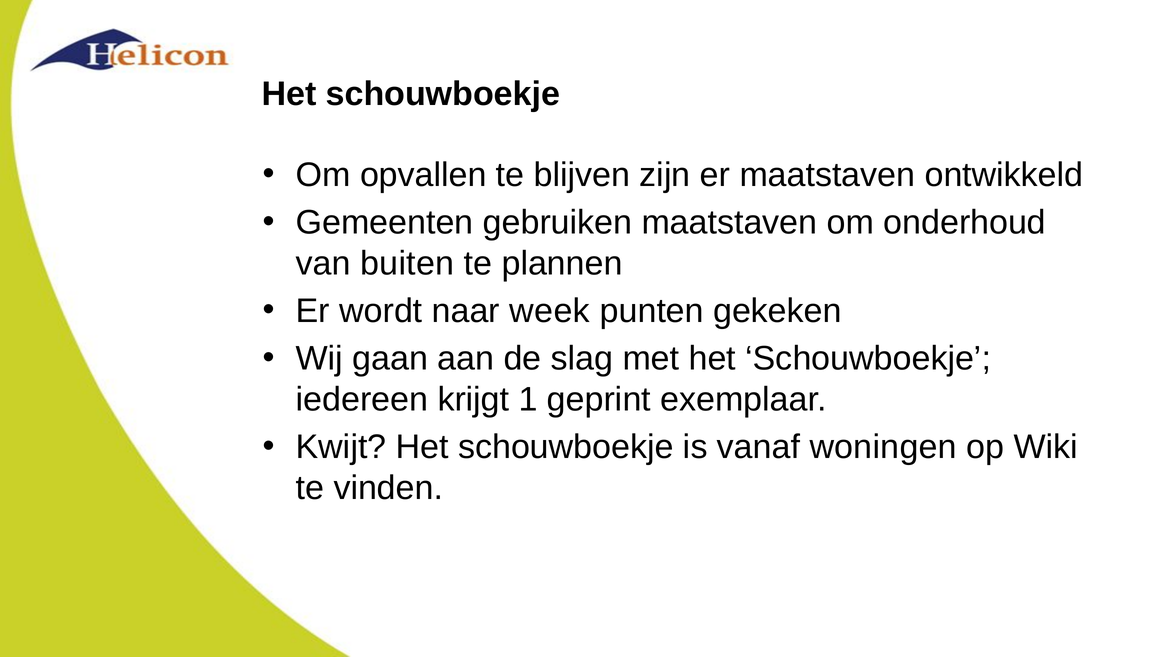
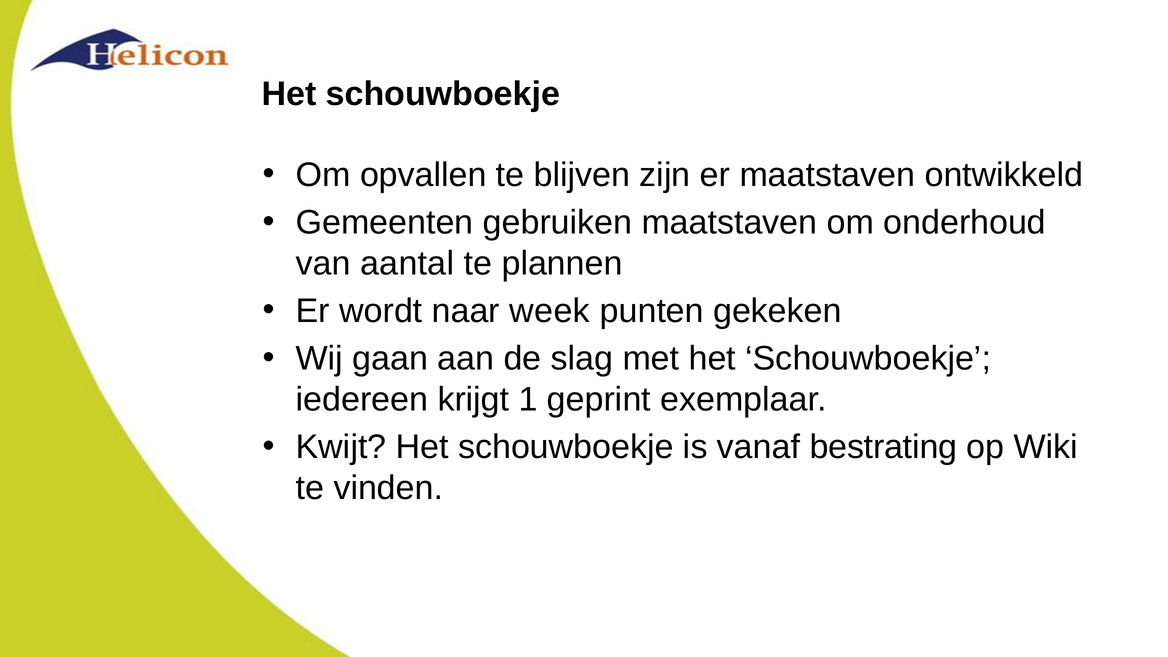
buiten: buiten -> aantal (407, 263)
woningen: woningen -> bestrating (883, 447)
